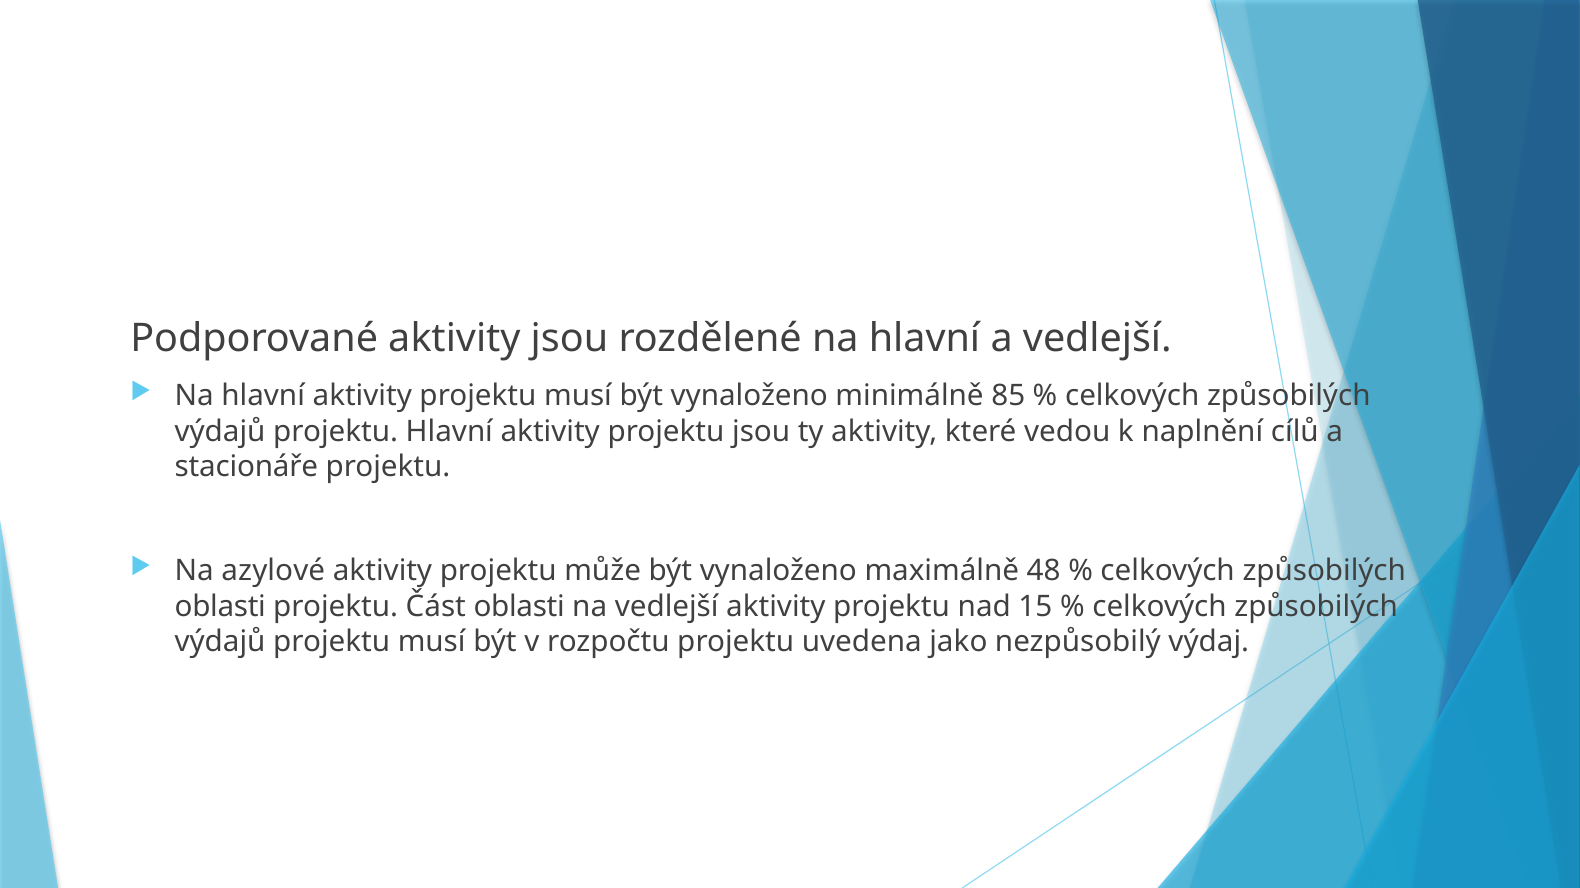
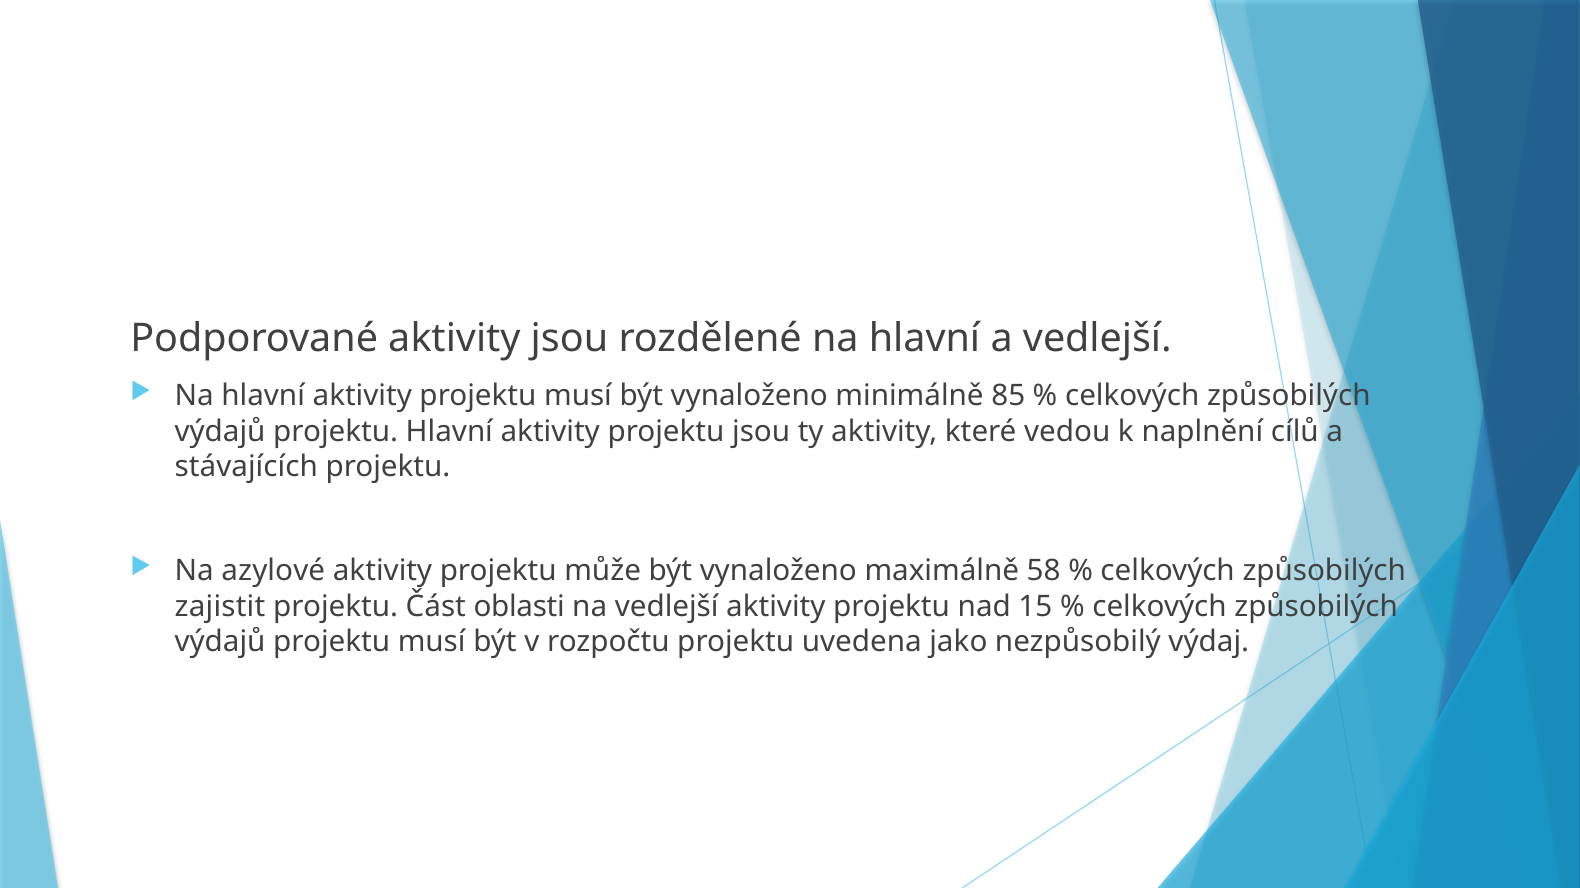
stacionáře: stacionáře -> stávajících (246, 467)
48: 48 -> 58 (1044, 572)
oblasti: oblasti -> zajistit (220, 607)
